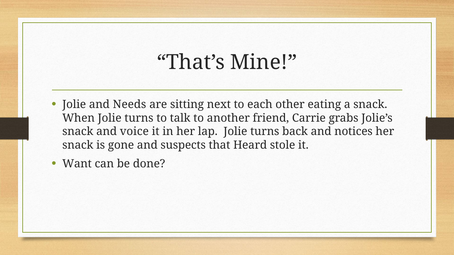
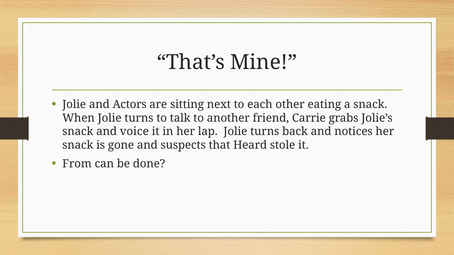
Needs: Needs -> Actors (130, 105)
Want: Want -> From (77, 164)
